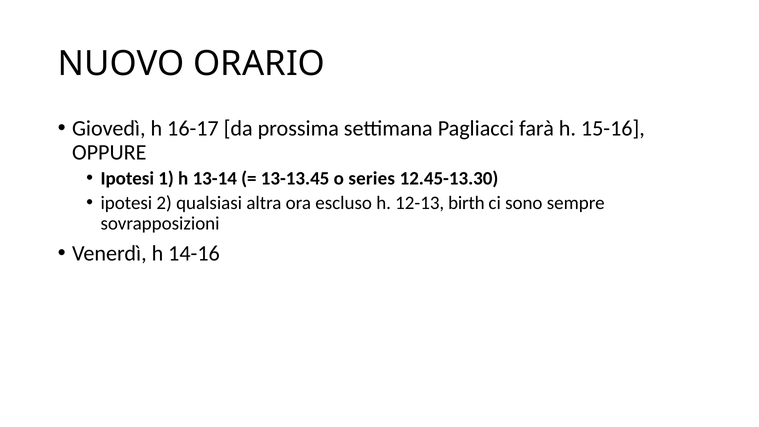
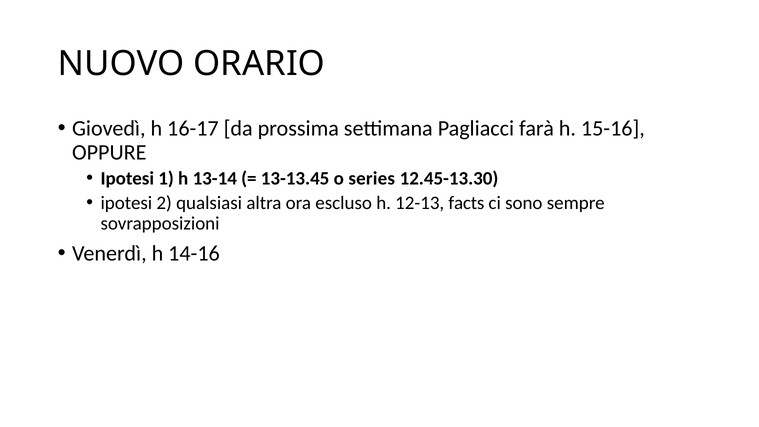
birth: birth -> facts (466, 203)
